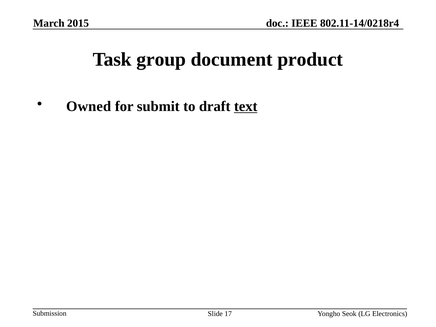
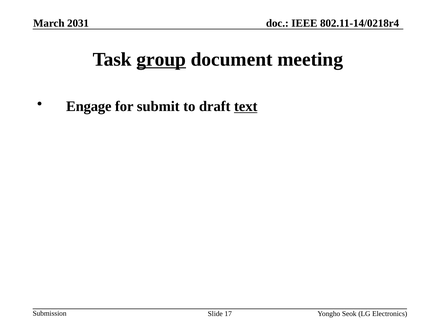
2015: 2015 -> 2031 (78, 23)
group underline: none -> present (161, 59)
product: product -> meeting (310, 59)
Owned: Owned -> Engage (89, 106)
